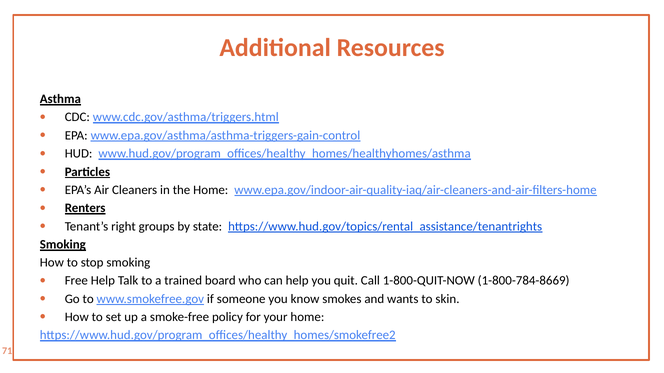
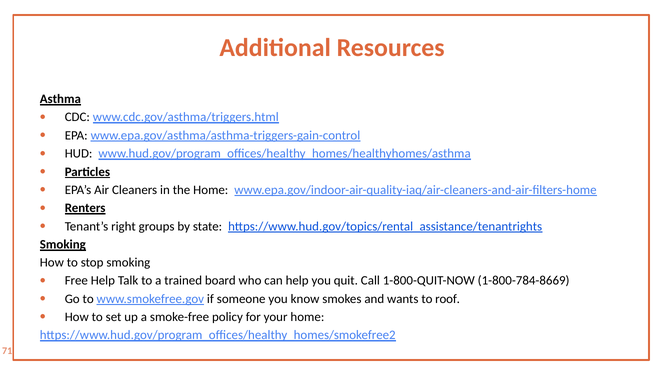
skin: skin -> roof (448, 299)
